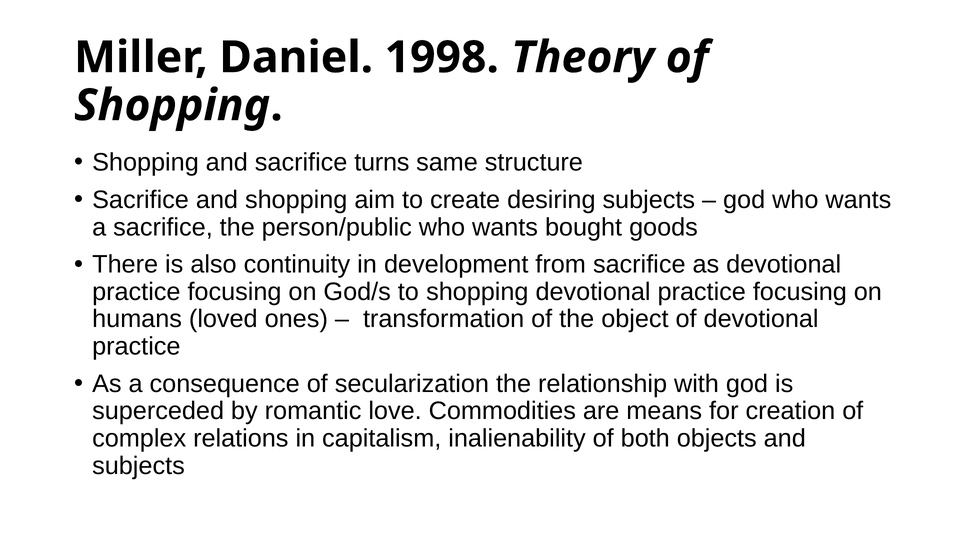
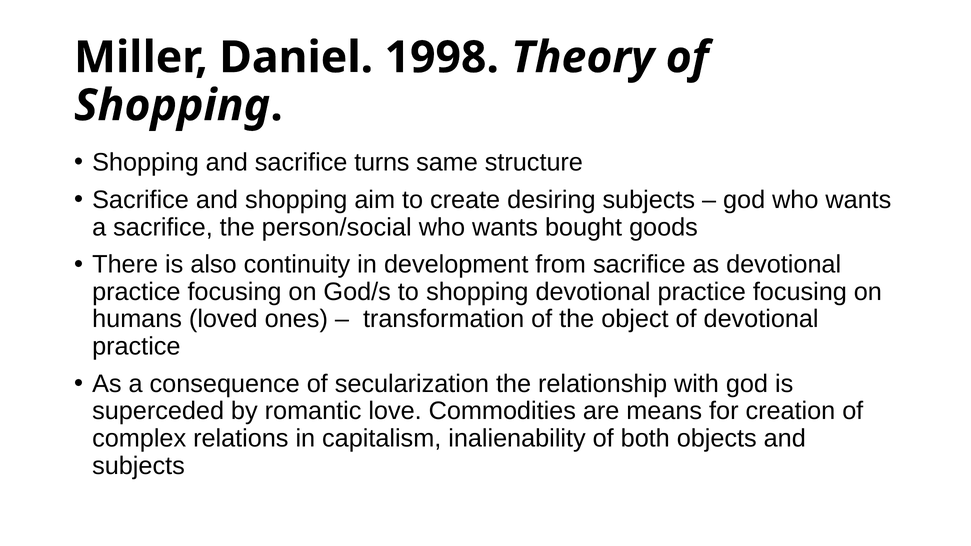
person/public: person/public -> person/social (337, 227)
